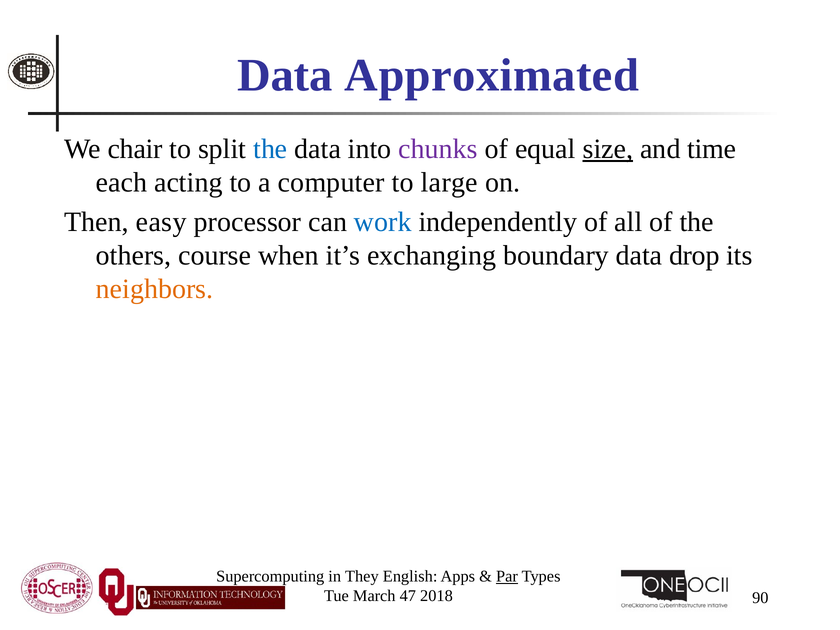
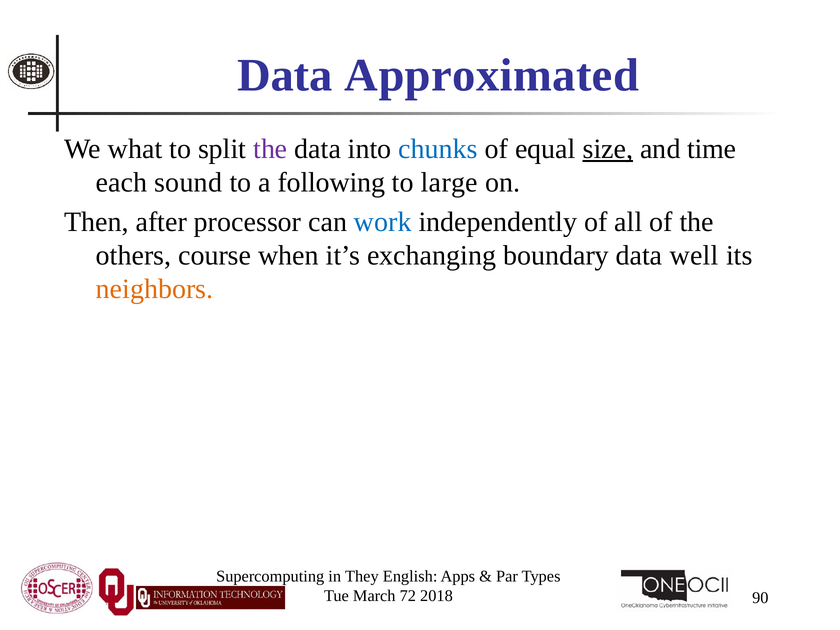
chair: chair -> what (135, 149)
the colour: blue -> purple (270, 149)
chunks colour: purple -> blue (438, 149)
acting: acting -> sound (188, 183)
computer: computer -> following (331, 183)
easy: easy -> after (161, 222)
drop: drop -> well (694, 255)
Par underline: present -> none (507, 576)
47: 47 -> 72 (408, 596)
